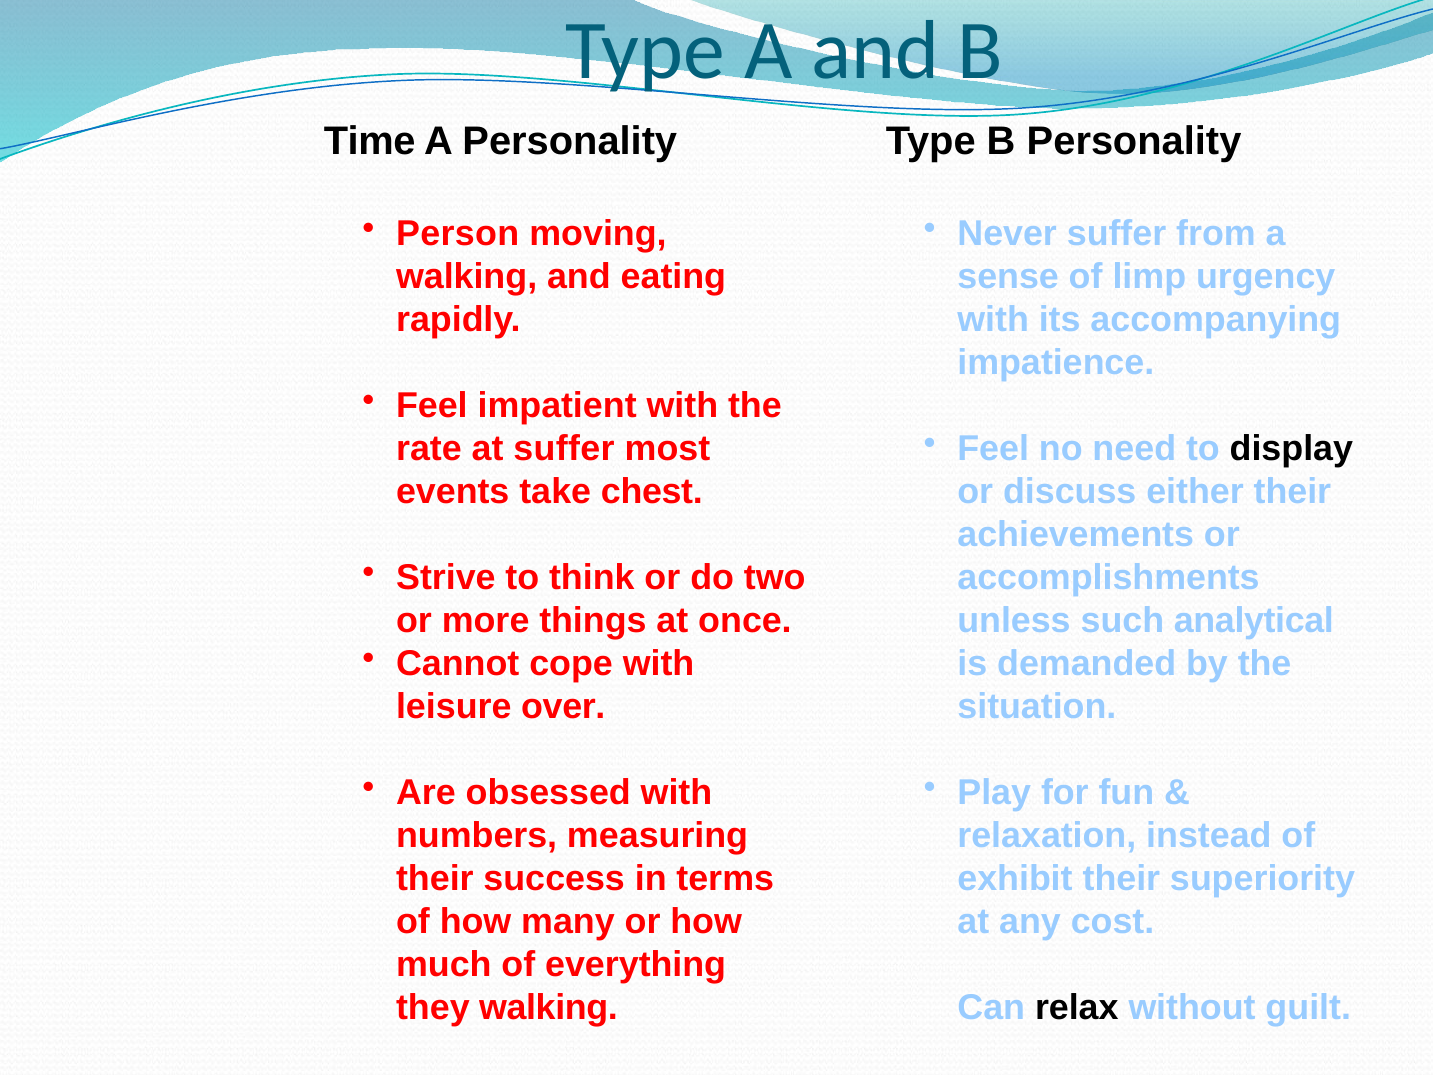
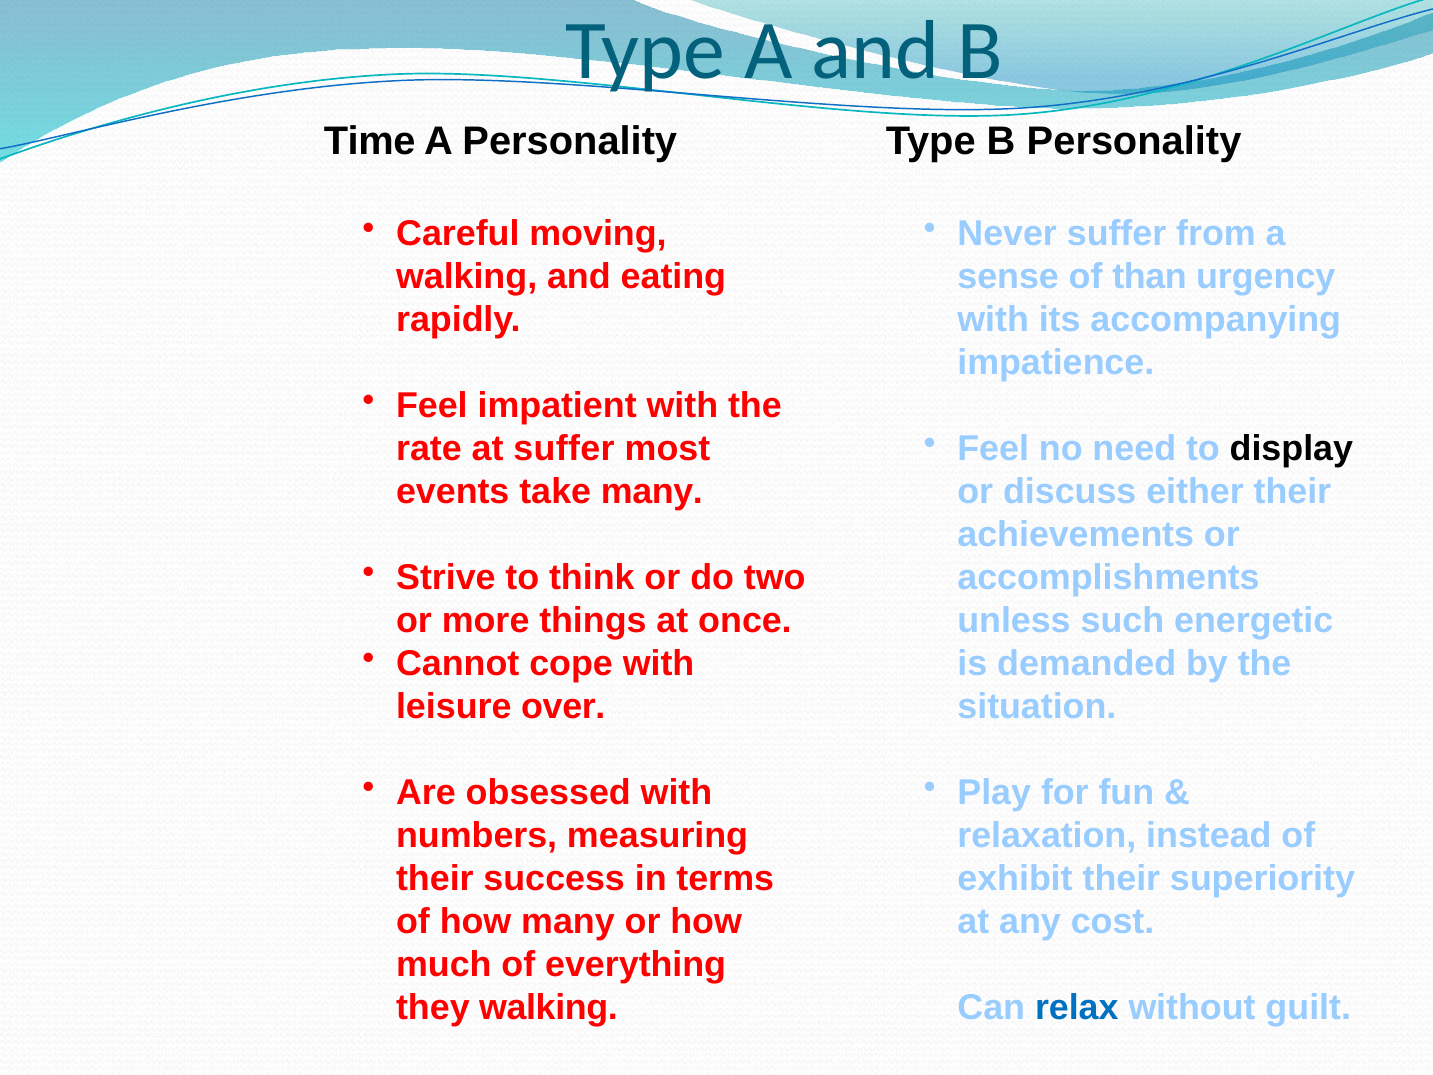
Person: Person -> Careful (458, 234)
limp: limp -> than (1150, 277)
take chest: chest -> many (652, 492)
analytical: analytical -> energetic (1254, 621)
relax colour: black -> blue (1077, 1008)
